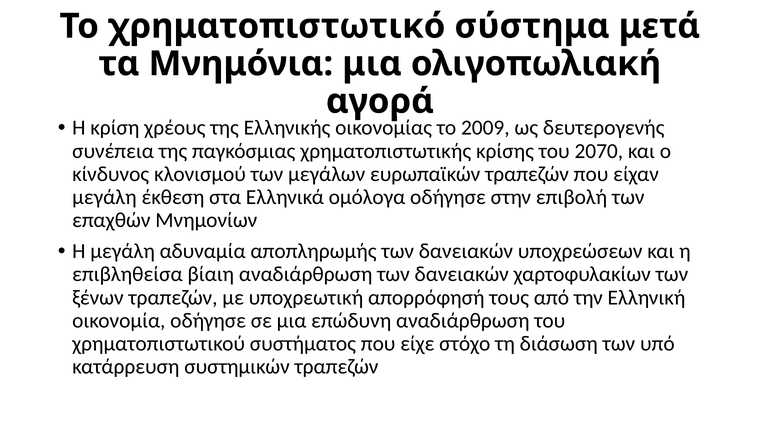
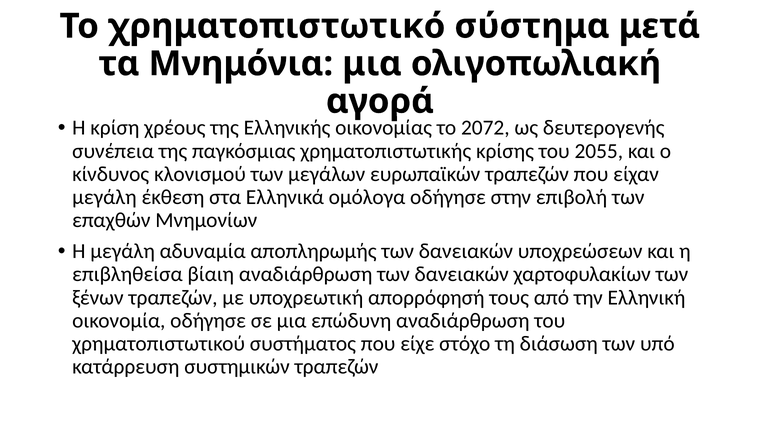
2009: 2009 -> 2072 (485, 128)
2070: 2070 -> 2055 (599, 151)
